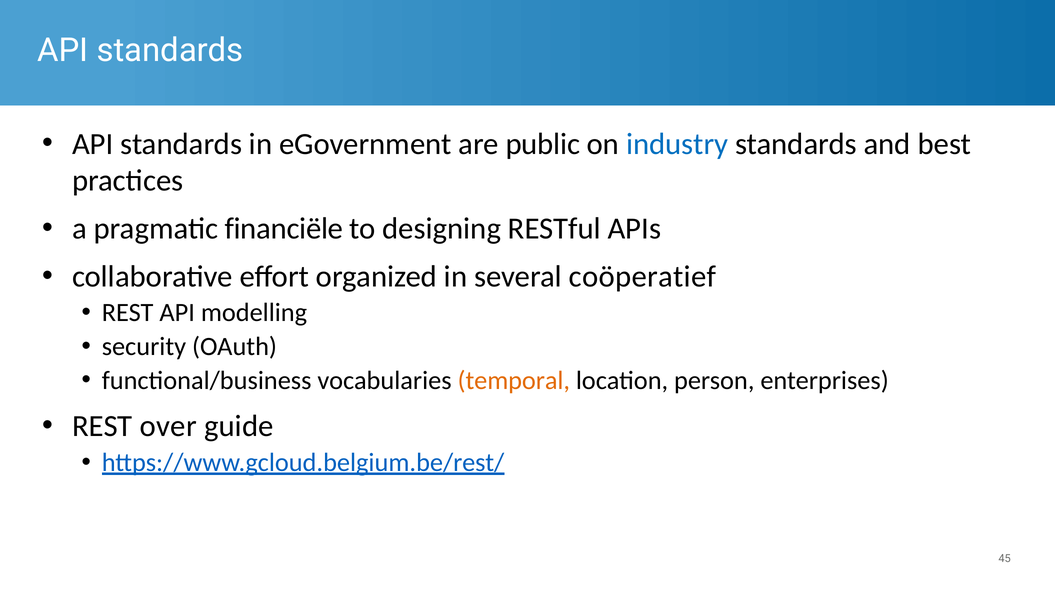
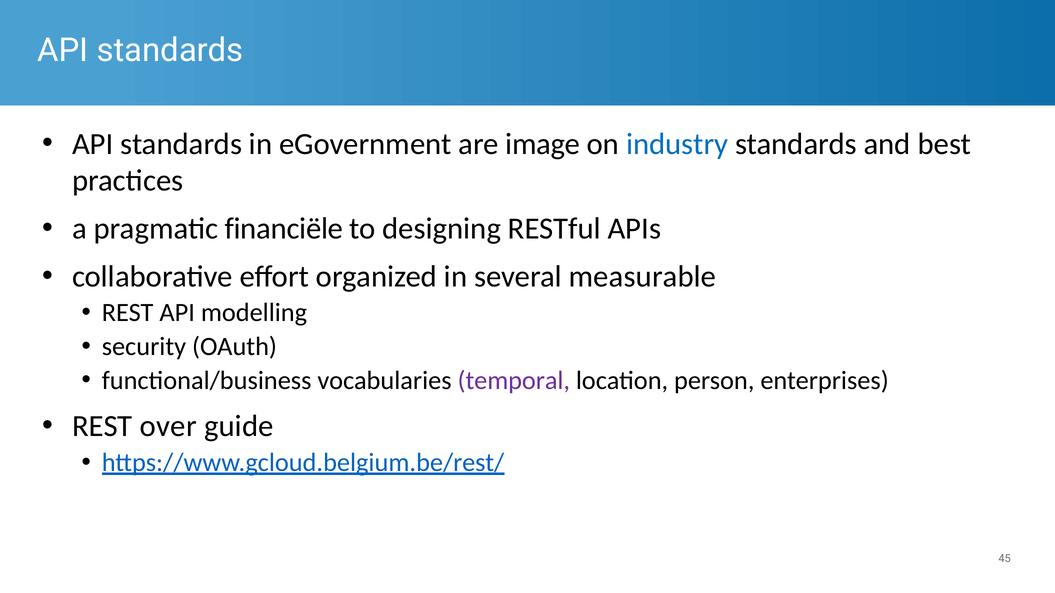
public: public -> image (543, 144)
coöperatief: coöperatief -> measurable (643, 277)
temporal colour: orange -> purple (514, 381)
